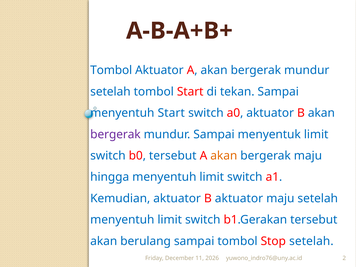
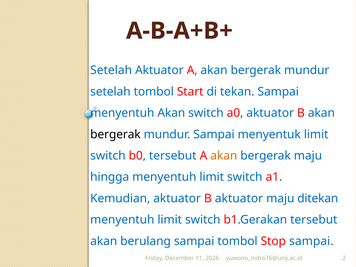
Tombol: Tombol -> Setelah (111, 70)
menyentuh Start: Start -> Akan (171, 113)
bergerak colour: purple -> black (115, 134)
maju setelah: setelah -> ditekan (318, 198)
Stop setelah: setelah -> sampai (311, 241)
